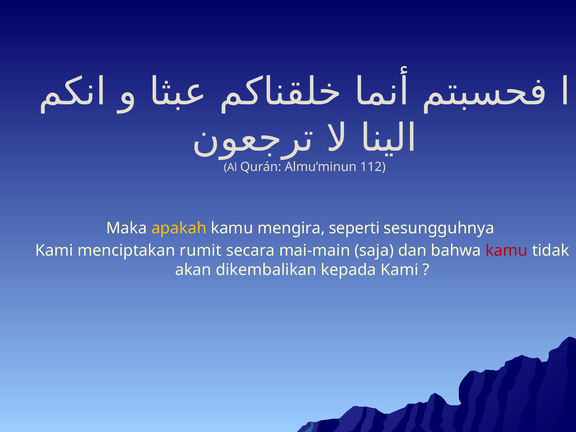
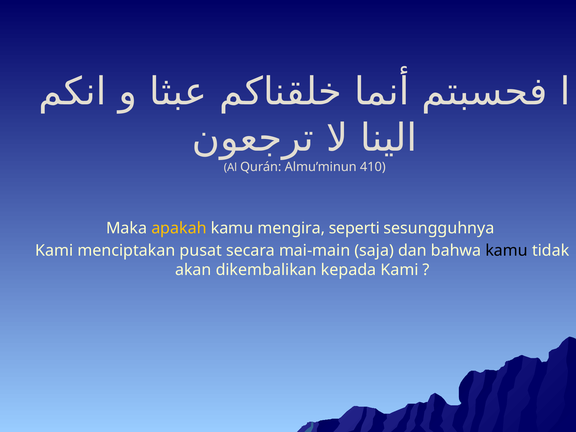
112: 112 -> 410 (373, 167)
rumit: rumit -> pusat (201, 251)
kamu colour: red -> black (507, 251)
